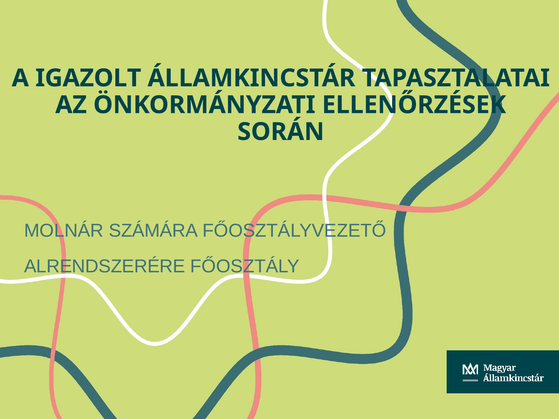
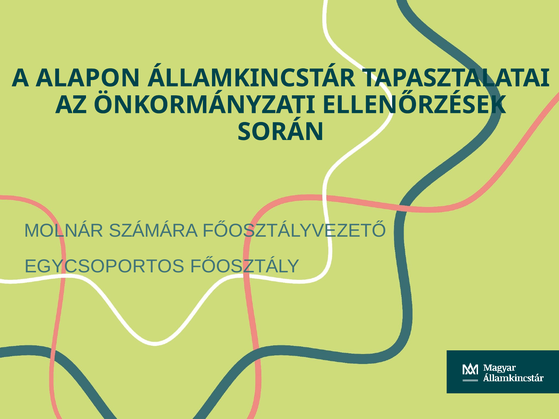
IGAZOLT: IGAZOLT -> ALAPON (88, 78)
ALRENDSZERÉRE: ALRENDSZERÉRE -> EGYCSOPORTOS (105, 267)
